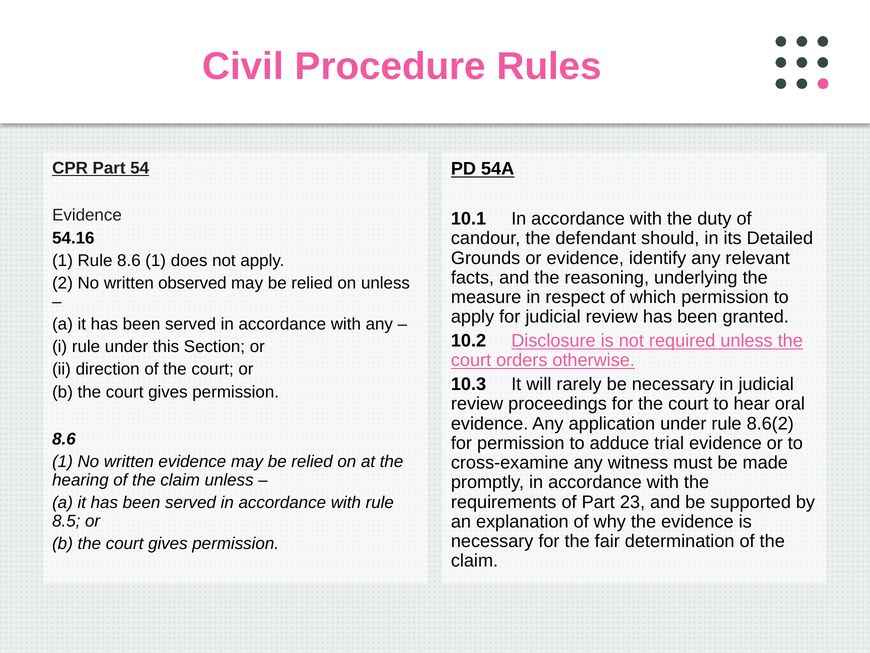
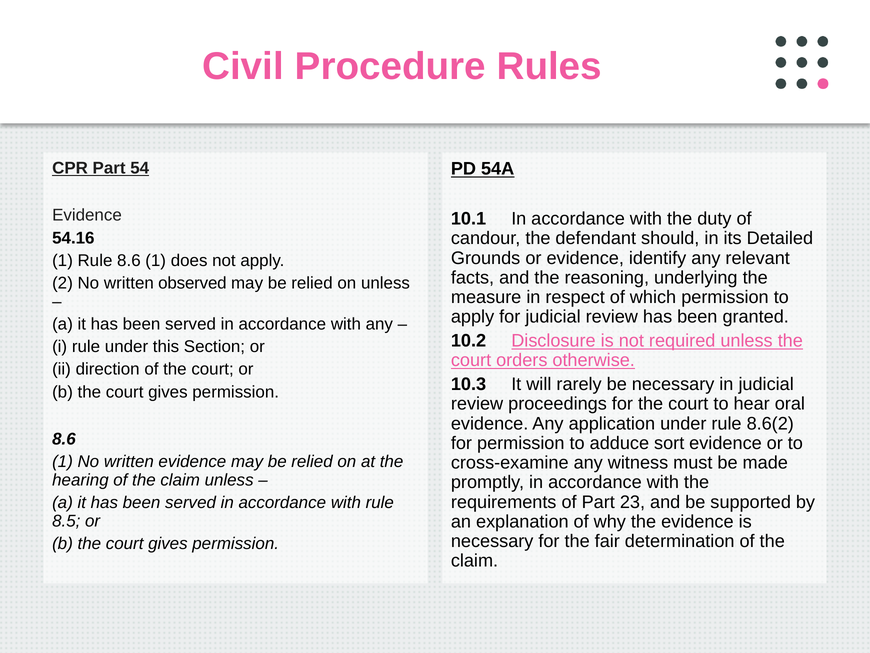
trial: trial -> sort (669, 443)
